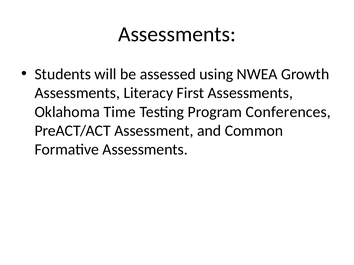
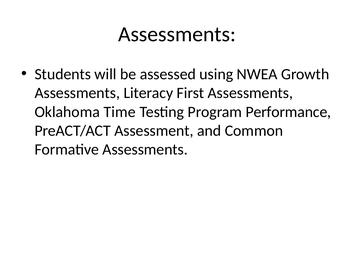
Conferences: Conferences -> Performance (288, 112)
